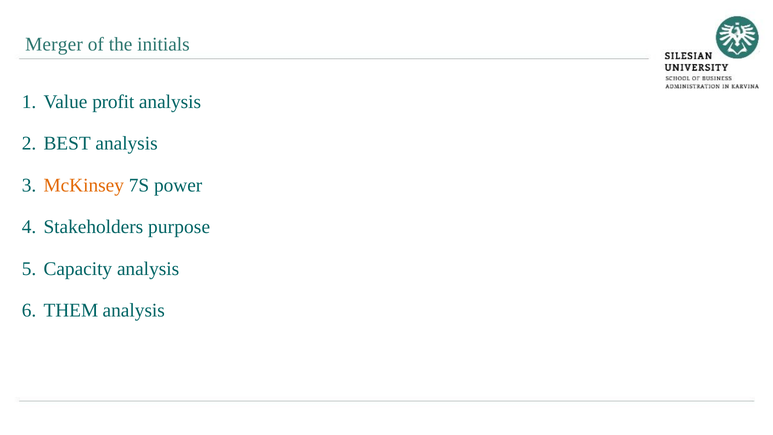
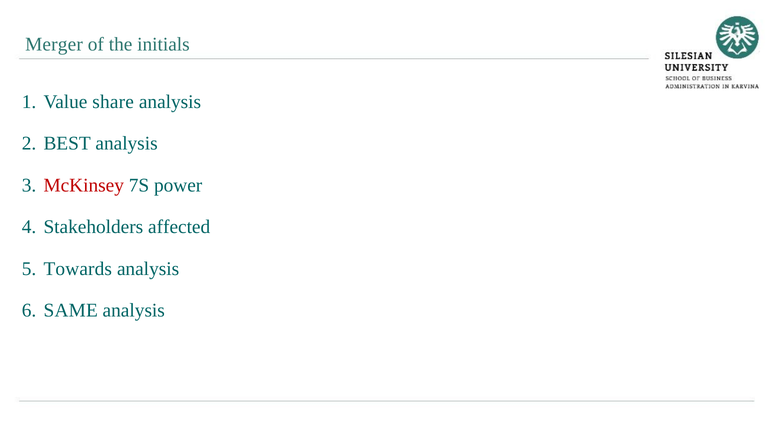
profit: profit -> share (113, 102)
McKinsey colour: orange -> red (84, 185)
purpose: purpose -> affected (179, 227)
Capacity: Capacity -> Towards (78, 269)
THEM: THEM -> SAME (71, 310)
